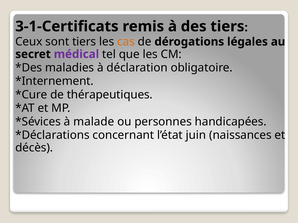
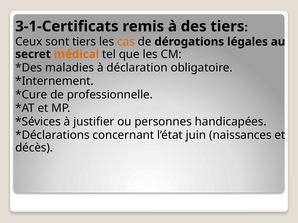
médical colour: purple -> orange (76, 54)
thérapeutiques: thérapeutiques -> professionnelle (110, 95)
malade: malade -> justifier (94, 122)
